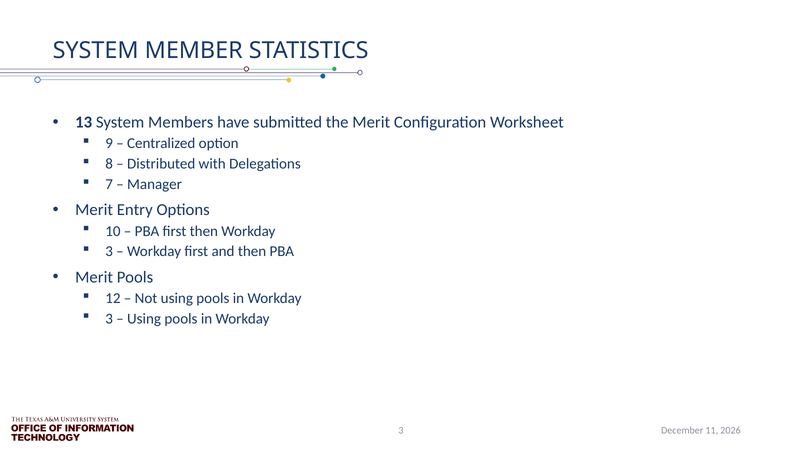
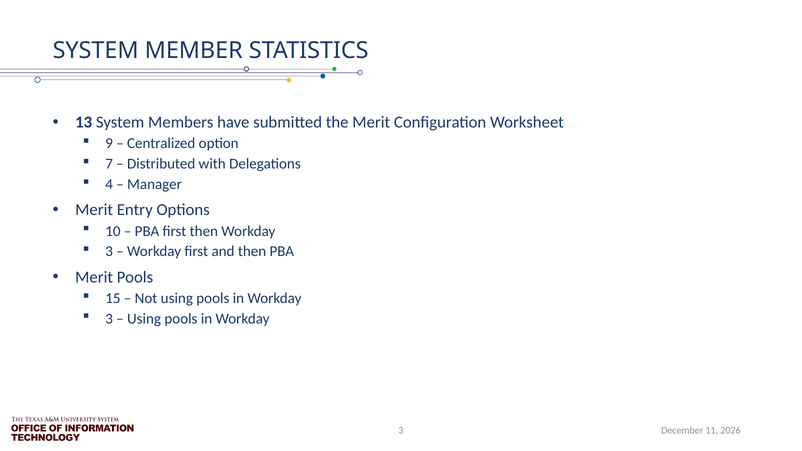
8: 8 -> 7 (109, 164)
7: 7 -> 4 (109, 184)
12: 12 -> 15 (113, 298)
